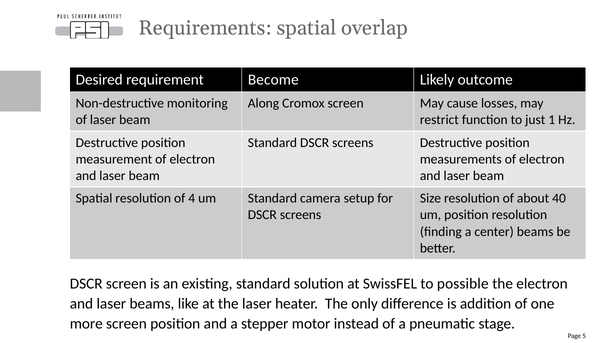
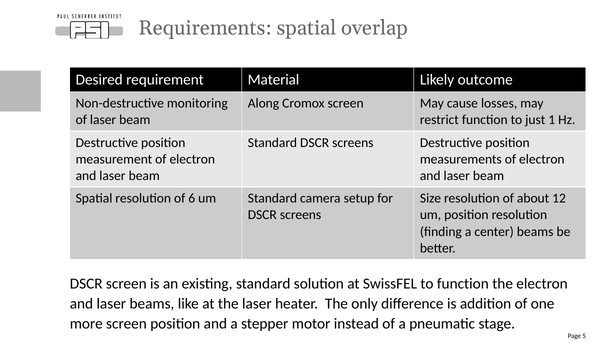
Become: Become -> Material (273, 80)
4: 4 -> 6 (192, 198)
40: 40 -> 12 (559, 198)
to possible: possible -> function (463, 284)
